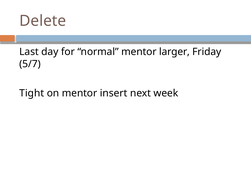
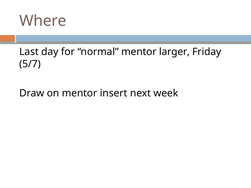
Delete: Delete -> Where (43, 21)
Tight: Tight -> Draw (32, 93)
